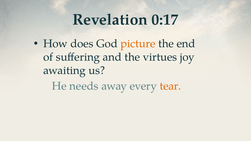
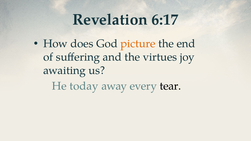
0:17: 0:17 -> 6:17 (165, 20)
needs: needs -> today (84, 86)
tear colour: orange -> black (170, 86)
